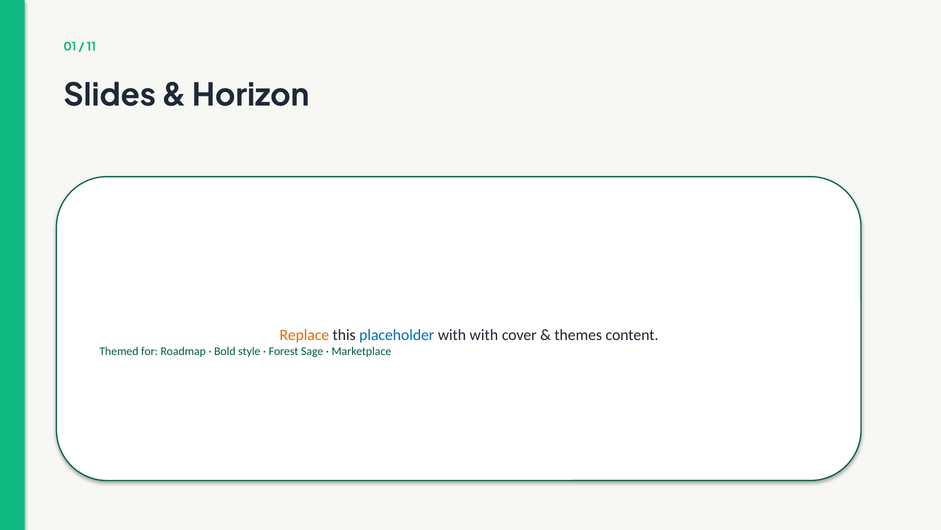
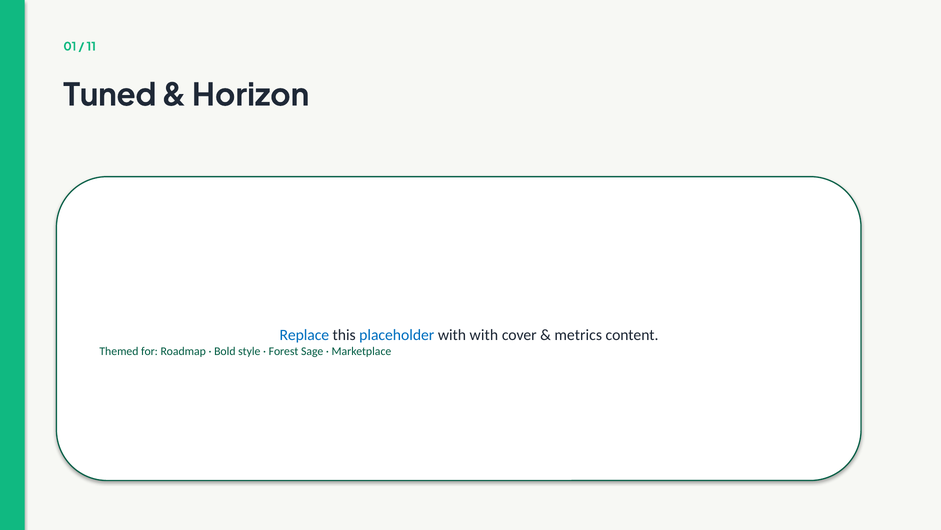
Slides: Slides -> Tuned (110, 95)
Replace colour: orange -> blue (304, 335)
themes: themes -> metrics (578, 335)
